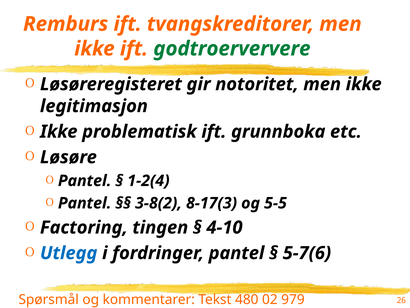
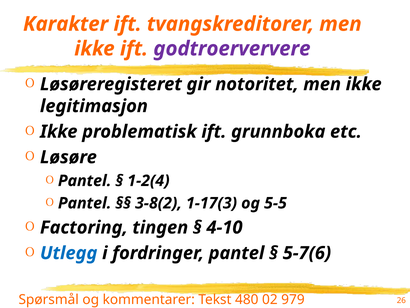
Remburs: Remburs -> Karakter (66, 24)
godtroerververe colour: green -> purple (232, 49)
8-17(3: 8-17(3 -> 1-17(3 (212, 203)
